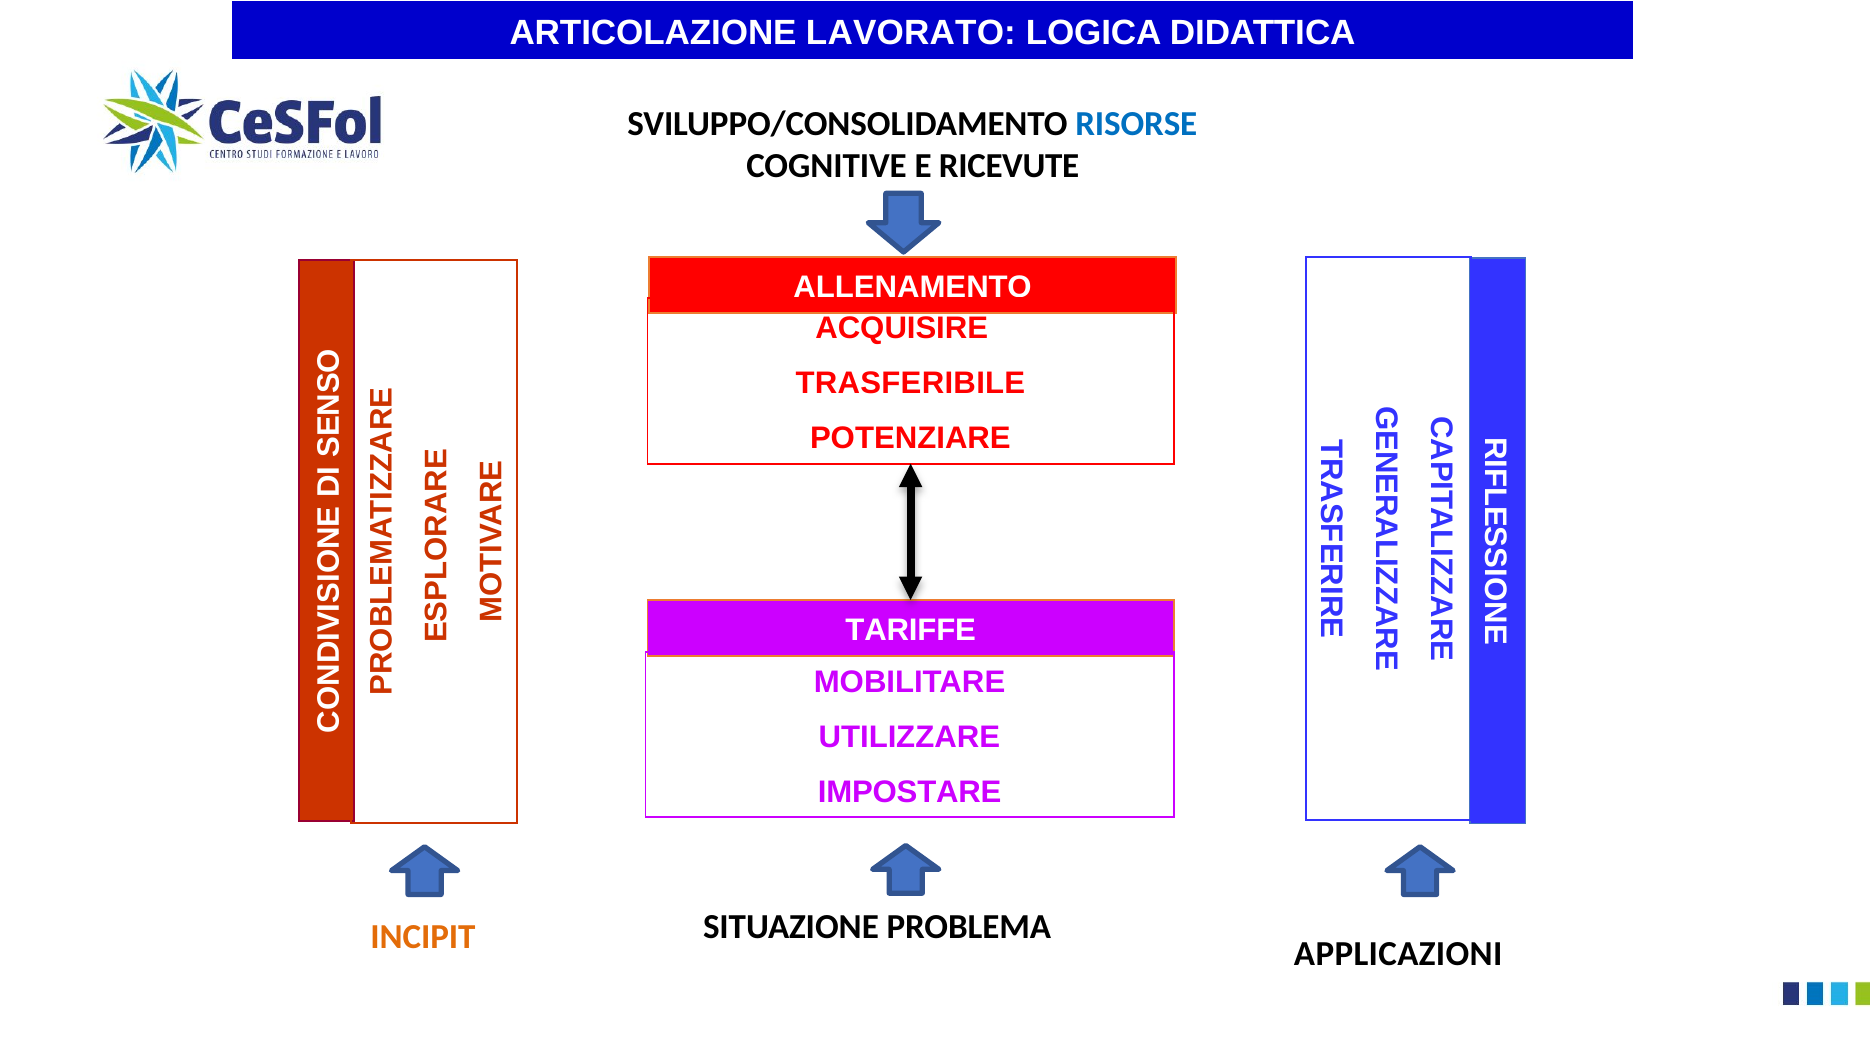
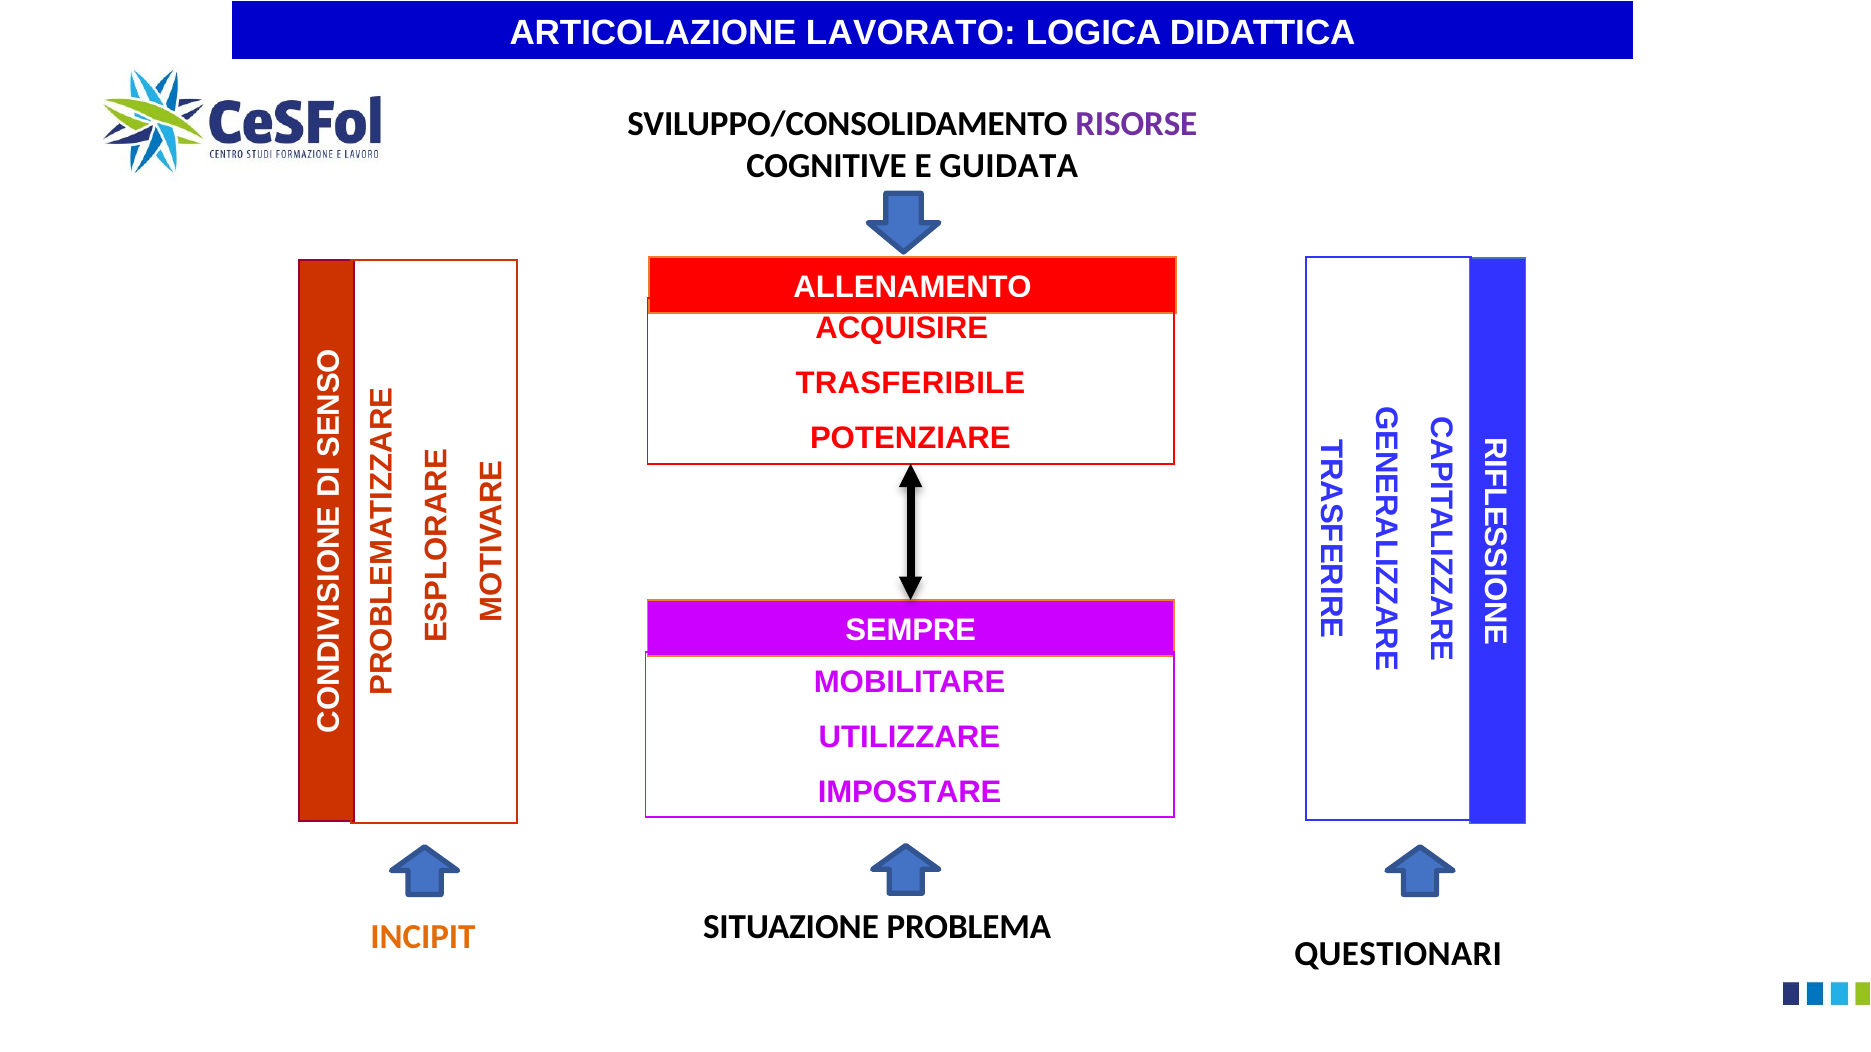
RISORSE colour: blue -> purple (1136, 124)
RICEVUTE: RICEVUTE -> GUIDATA (1009, 166)
TARIFFE: TARIFFE -> SEMPRE (911, 630)
APPLICAZIONI: APPLICAZIONI -> QUESTIONARI (1398, 954)
